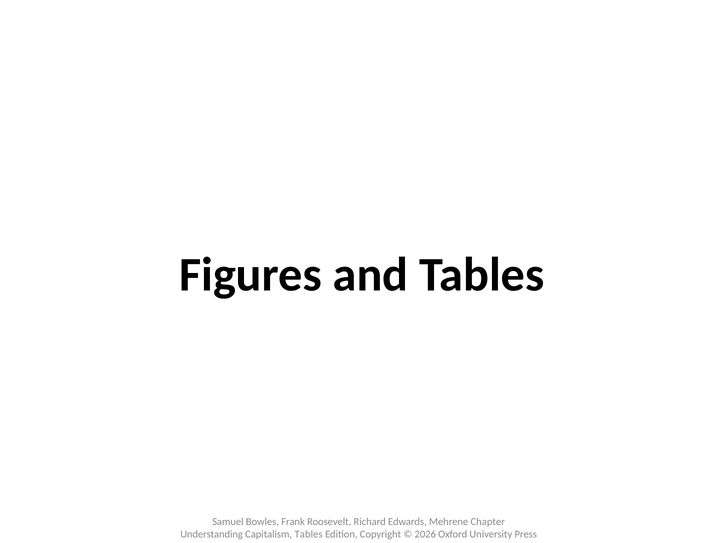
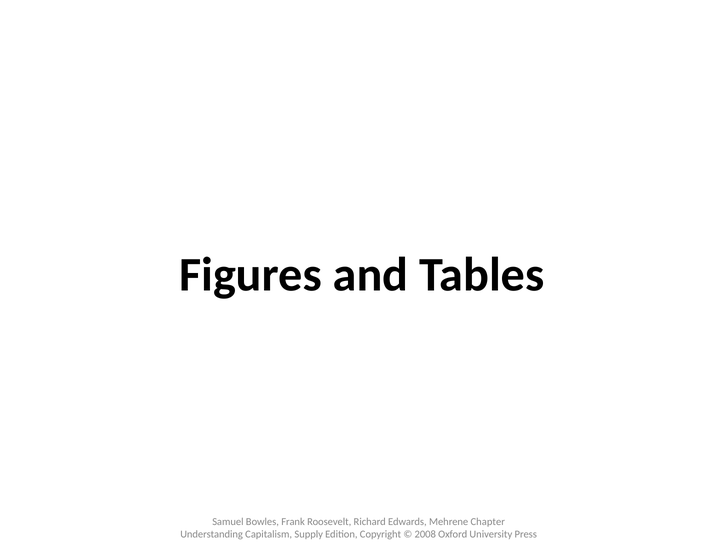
Capitalism Tables: Tables -> Supply (309, 534)
2026: 2026 -> 2008 (425, 534)
